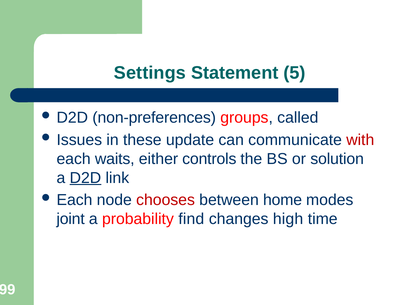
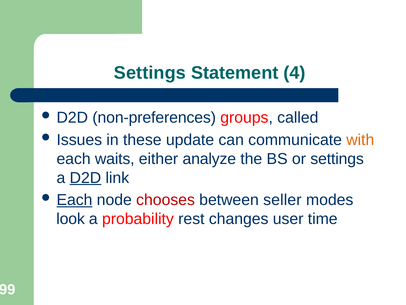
5: 5 -> 4 (294, 73)
with colour: red -> orange (360, 140)
controls: controls -> analyze (209, 159)
or solution: solution -> settings (337, 159)
Each underline: none -> present (74, 200)
home: home -> seller (282, 200)
joint: joint -> look (71, 219)
find: find -> rest (191, 219)
high: high -> user (288, 219)
